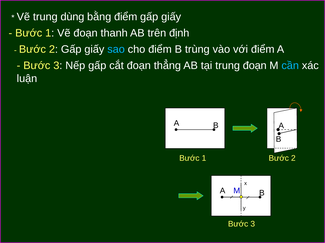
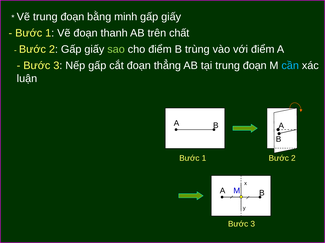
Vẽ trung dùng: dùng -> đoạn (72, 17)
bằng điểm: điểm -> minh (126, 17)
định: định -> chất (179, 33)
sao colour: light blue -> light green (116, 49)
